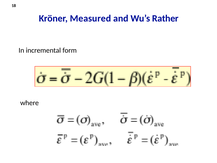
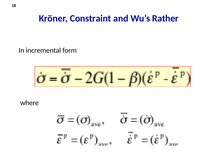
Measured: Measured -> Constraint (91, 18)
